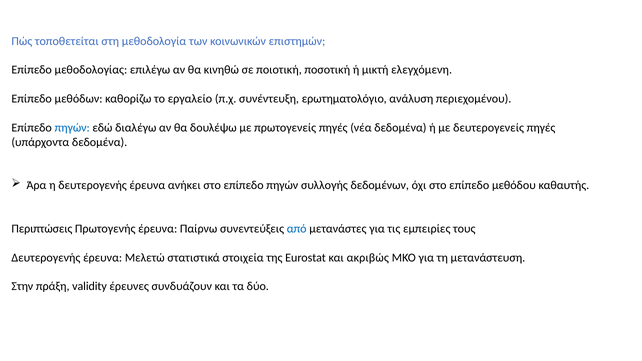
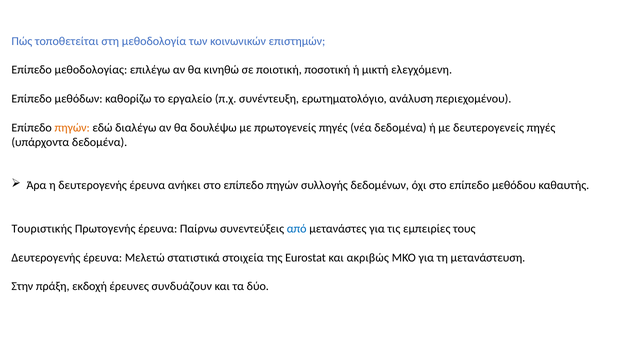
πηγών colour: blue -> orange (72, 128)
Περιπτώσεις: Περιπτώσεις -> Τουριστικής (42, 229)
validity: validity -> εκδοχή (90, 287)
